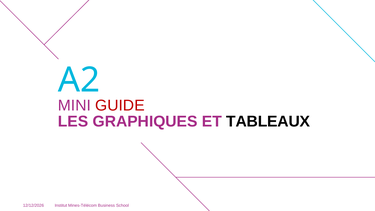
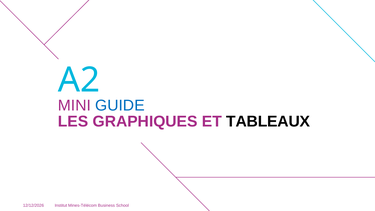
GUIDE colour: red -> blue (120, 106)
